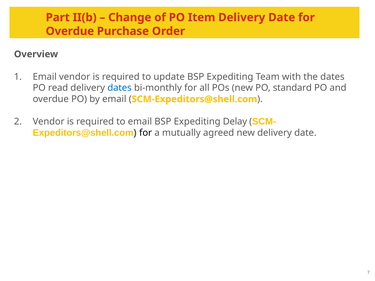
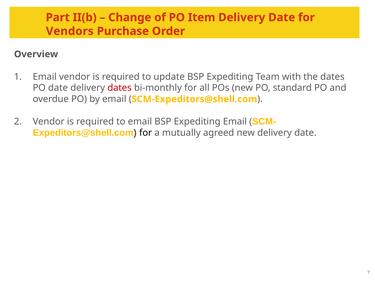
Overdue: Overdue -> Vendors (70, 31)
PO read: read -> date (58, 88)
dates colour: blue -> red (120, 88)
Expediting Delay: Delay -> Email (235, 122)
